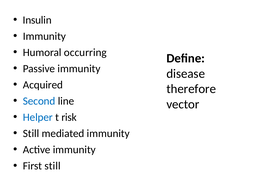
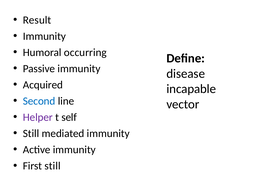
Insulin: Insulin -> Result (37, 20)
therefore: therefore -> incapable (191, 89)
Helper colour: blue -> purple (38, 117)
risk: risk -> self (69, 117)
